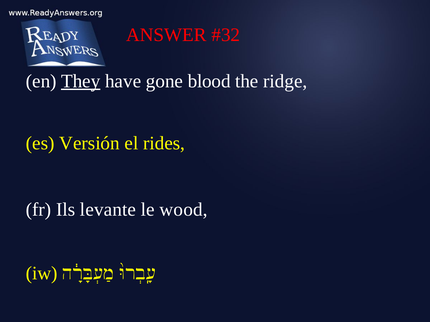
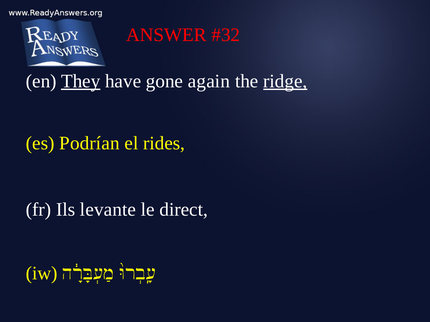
blood: blood -> again (209, 81)
ridge underline: none -> present (285, 81)
Versión: Versión -> Podrían (89, 144)
wood: wood -> direct (184, 210)
